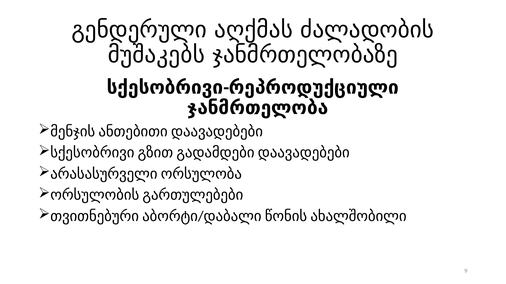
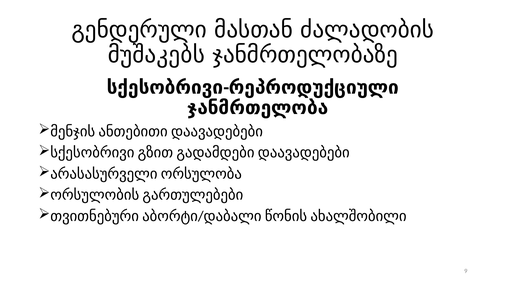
აღქმას: აღქმას -> მასთან (254, 30)
